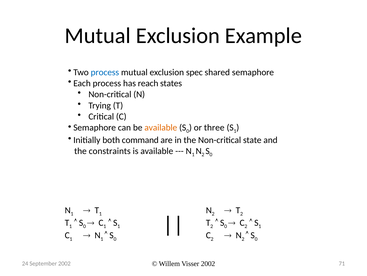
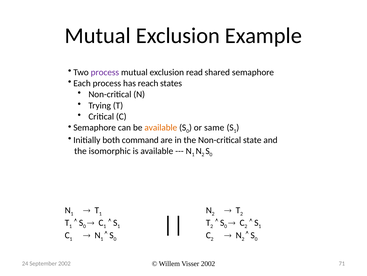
process colour: blue -> purple (105, 72)
spec: spec -> read (194, 72)
three: three -> same (214, 127)
constraints: constraints -> isomorphic (110, 151)
